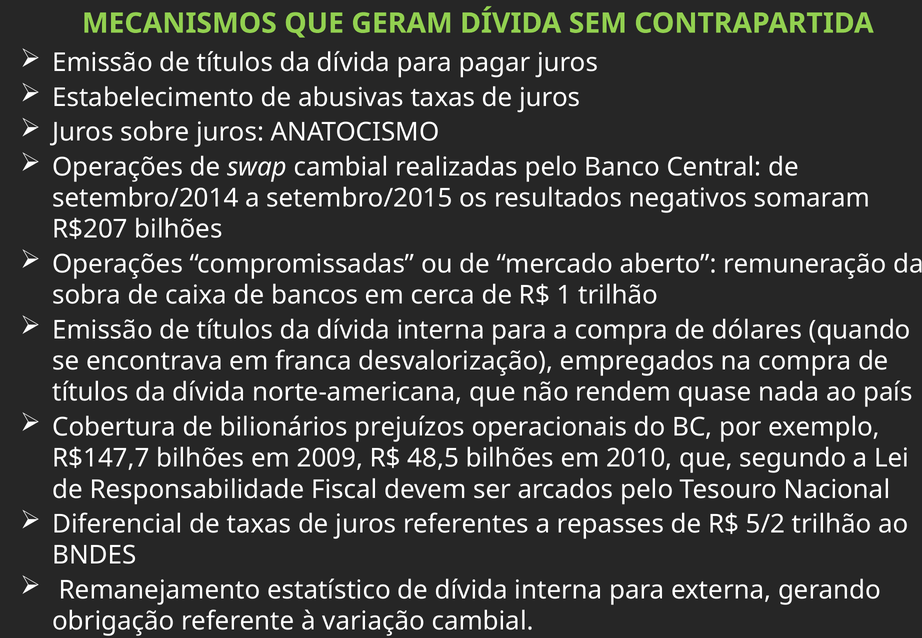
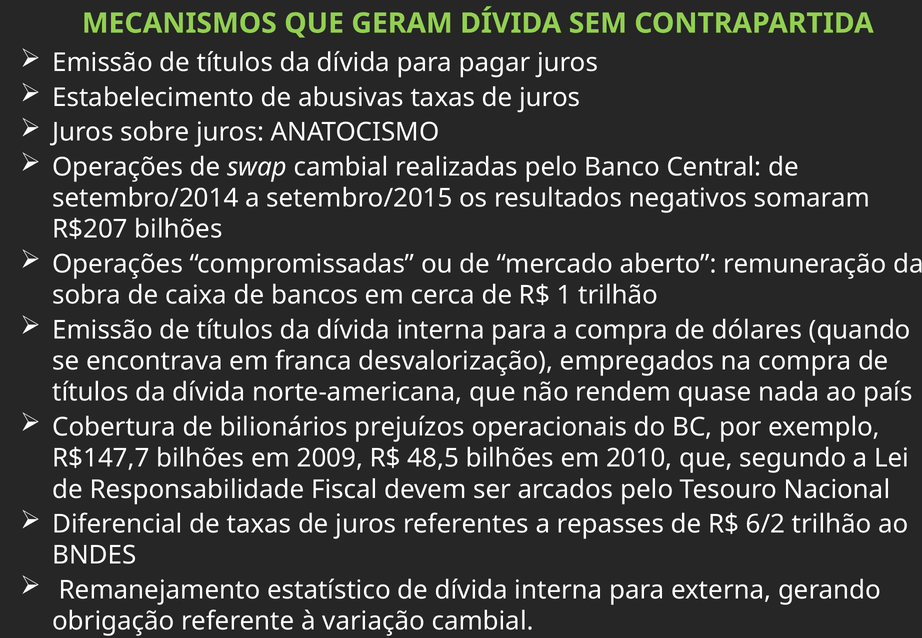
5/2: 5/2 -> 6/2 (765, 524)
